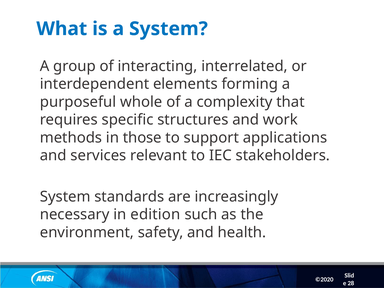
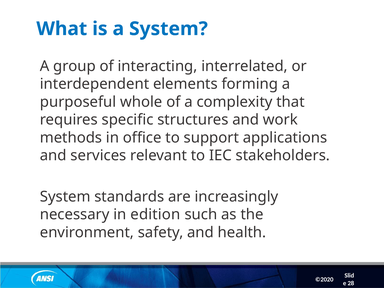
those: those -> office (142, 138)
